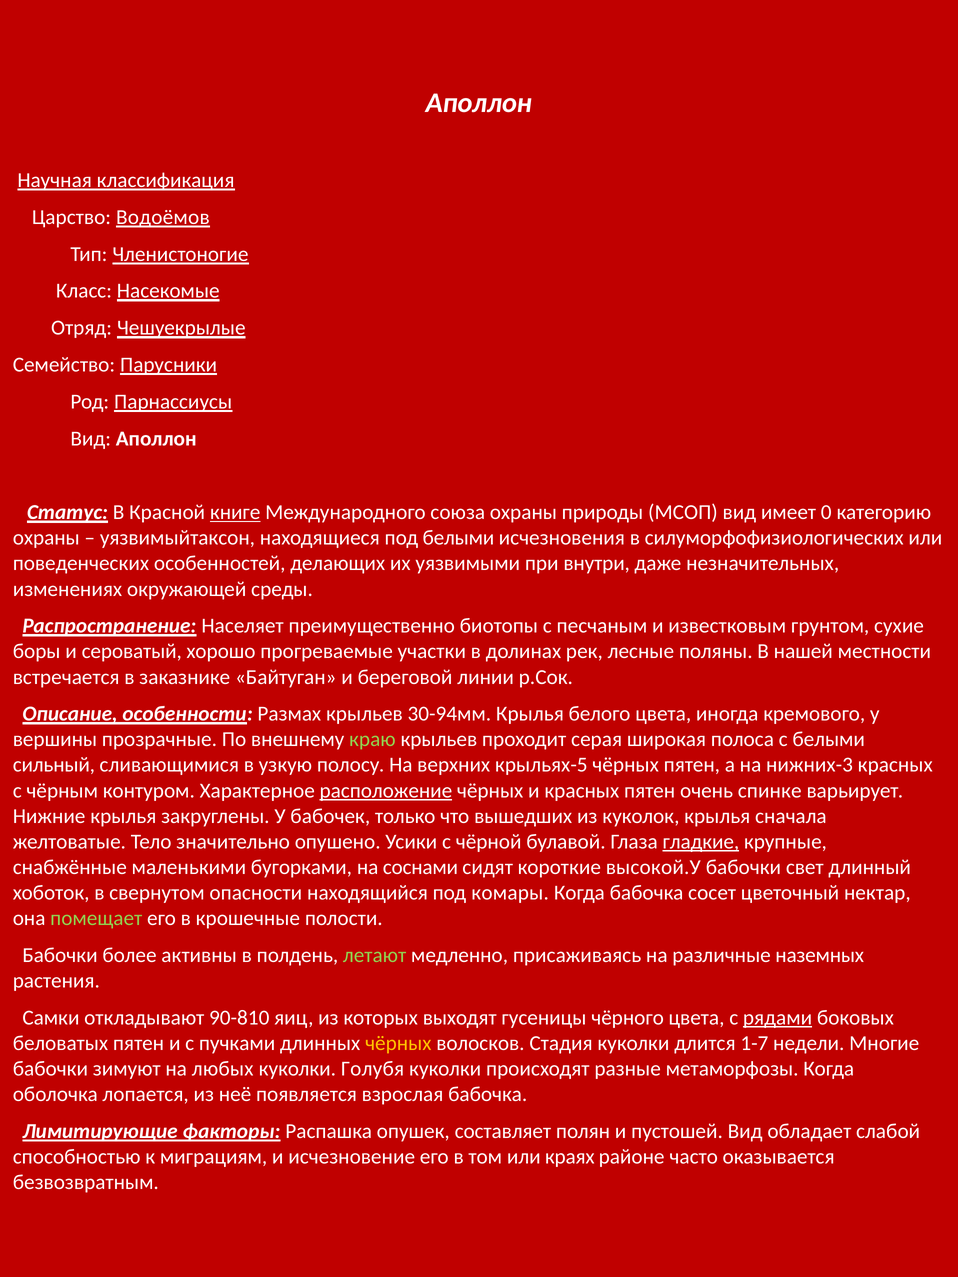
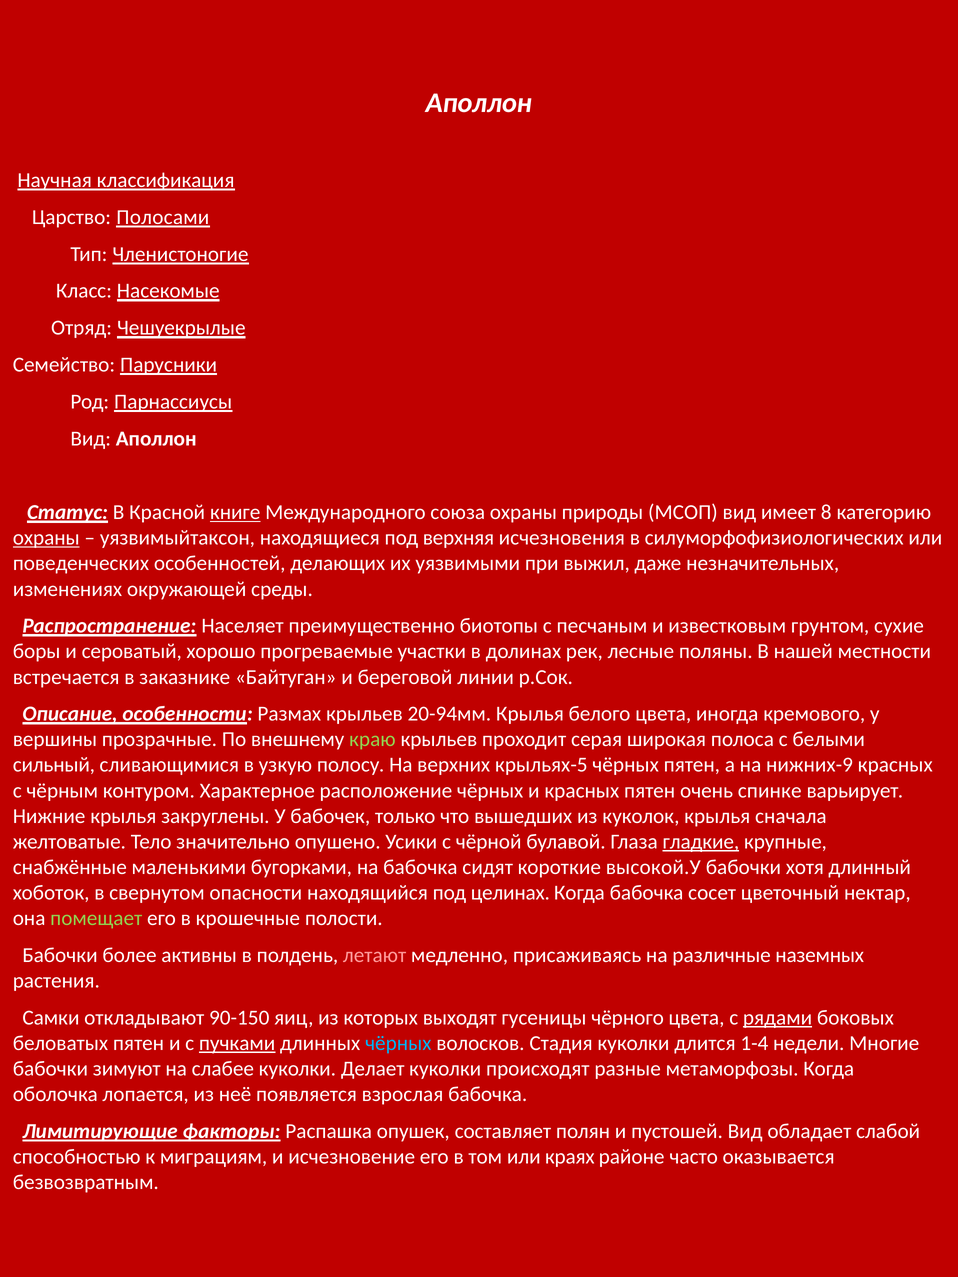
Водоёмов: Водоёмов -> Полосами (163, 217)
0: 0 -> 8 (826, 513)
охраны underline: none -> present (46, 538)
под белыми: белыми -> верхняя (458, 538)
внутри: внутри -> выжил (597, 564)
30-94мм: 30-94мм -> 20-94мм (449, 714)
нижних-3: нижних-3 -> нижних-9 (810, 765)
расположение underline: present -> none (386, 791)
на соснами: соснами -> бабочка (420, 867)
свет: свет -> хотя (805, 867)
комары: комары -> целинах (510, 893)
летают colour: light green -> pink (375, 955)
90-810: 90-810 -> 90-150 (239, 1018)
пучками underline: none -> present (237, 1043)
чёрных colour: yellow -> light blue (398, 1043)
1-7: 1-7 -> 1-4 (754, 1043)
любых: любых -> слабее (223, 1069)
Голубя: Голубя -> Делает (373, 1069)
